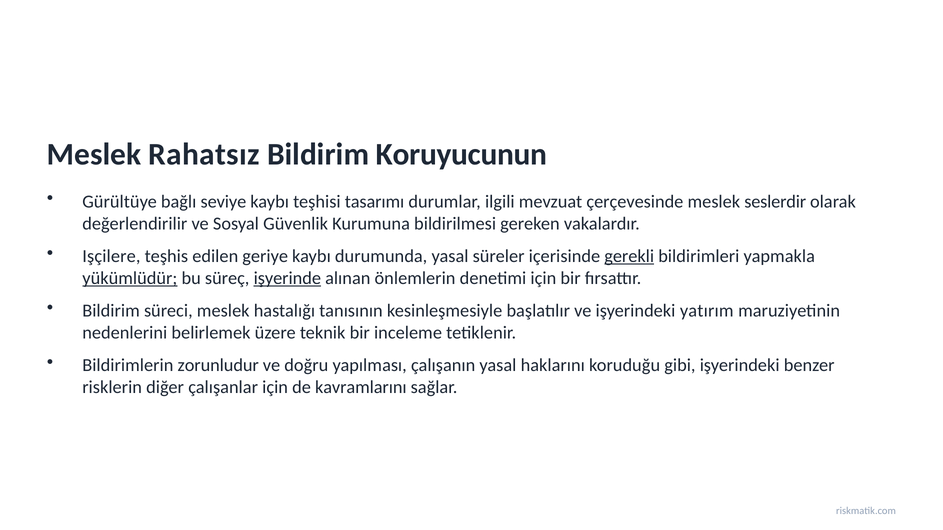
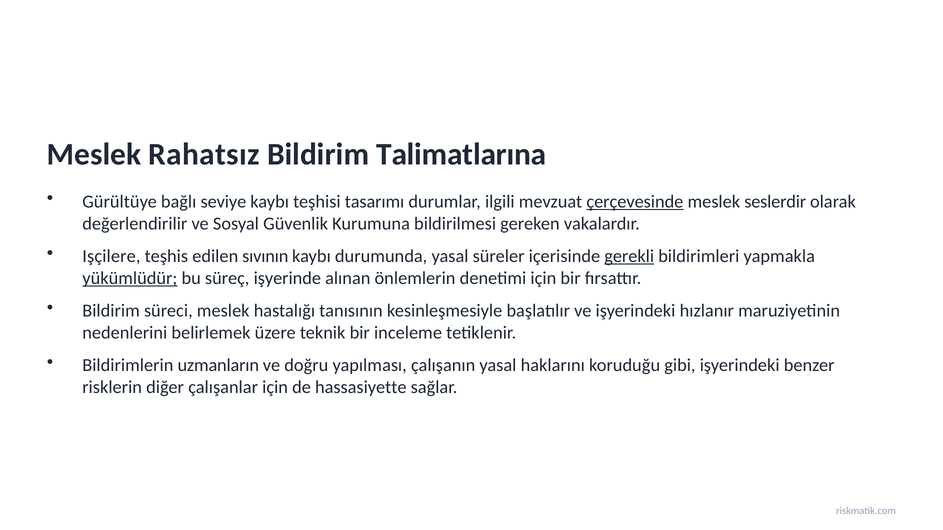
Koruyucunun: Koruyucunun -> Talimatlarına (461, 154)
çerçevesinde underline: none -> present (635, 202)
geriye: geriye -> sıvının (265, 256)
işyerinde underline: present -> none (287, 278)
yatırım: yatırım -> hızlanır (707, 311)
zorunludur: zorunludur -> uzmanların (218, 365)
kavramlarını: kavramlarını -> hassasiyette (361, 387)
